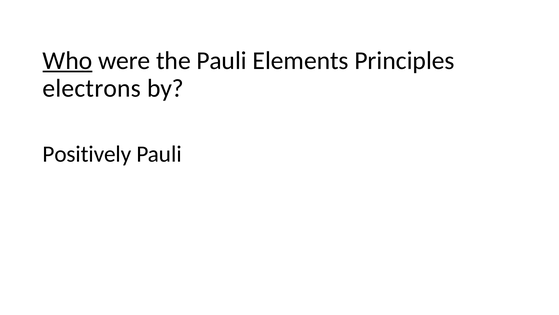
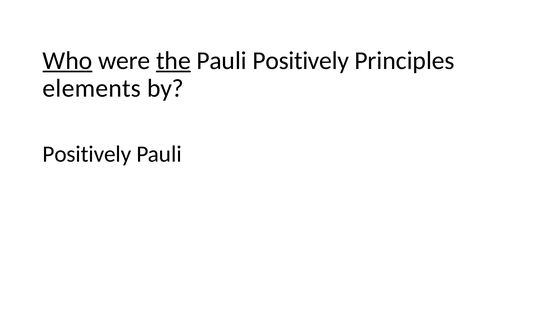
the underline: none -> present (173, 60)
Pauli Elements: Elements -> Positively (301, 60)
electrons: electrons -> elements (92, 88)
